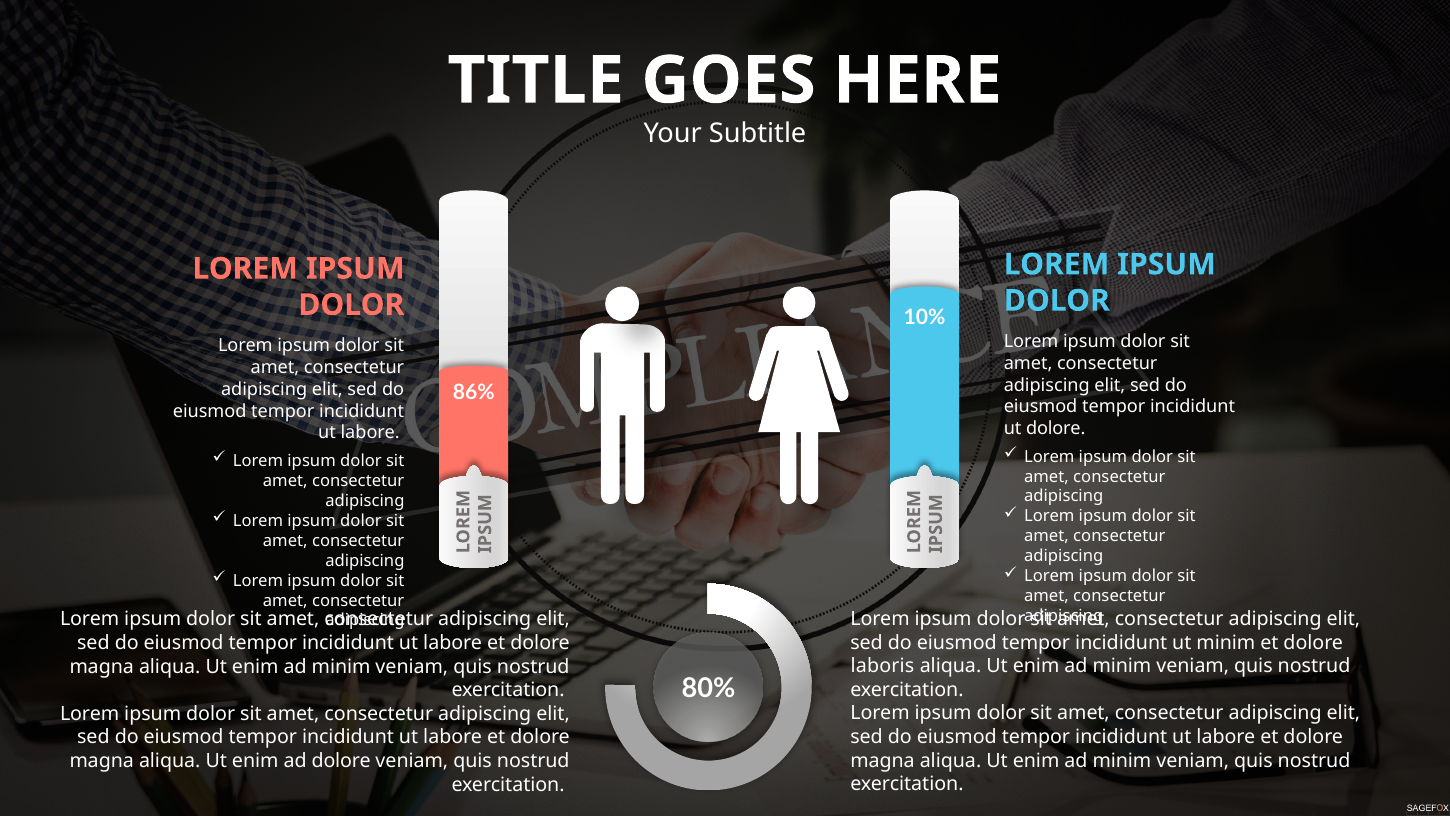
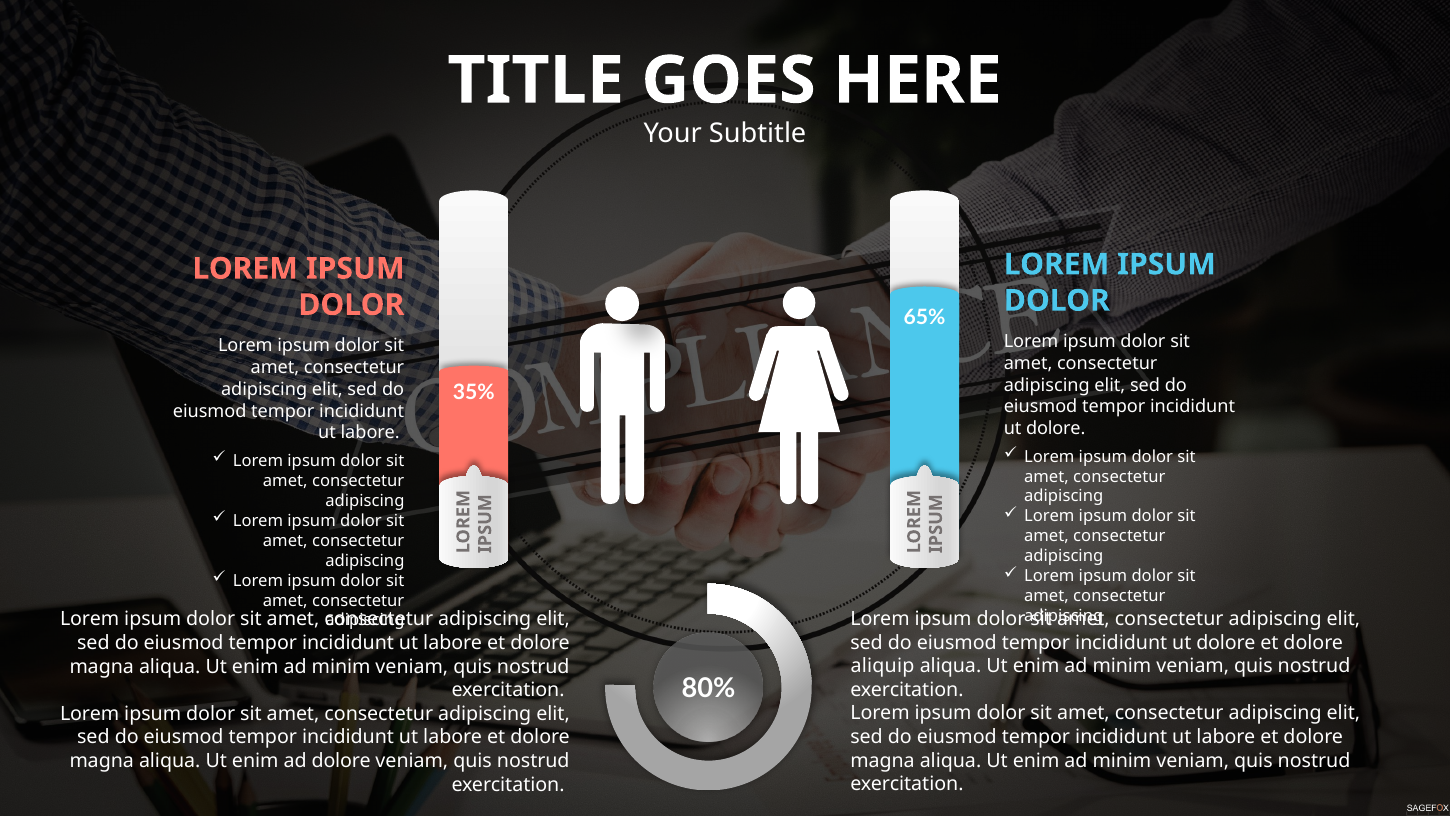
10%: 10% -> 65% (925, 317)
86%: 86% -> 35% (474, 392)
minim: minim -> dolore (1226, 642)
laboris: laboris -> aliquip (882, 666)
